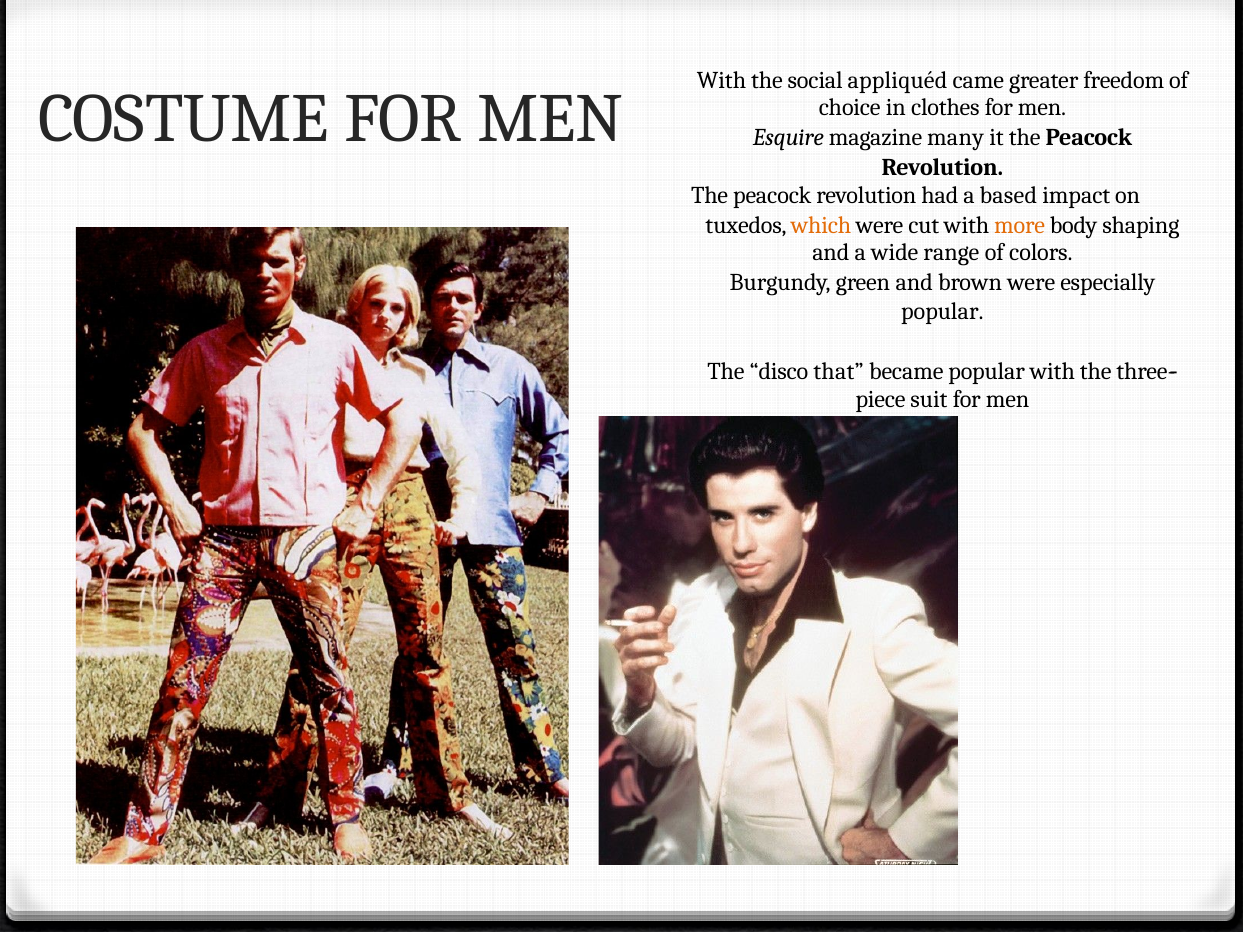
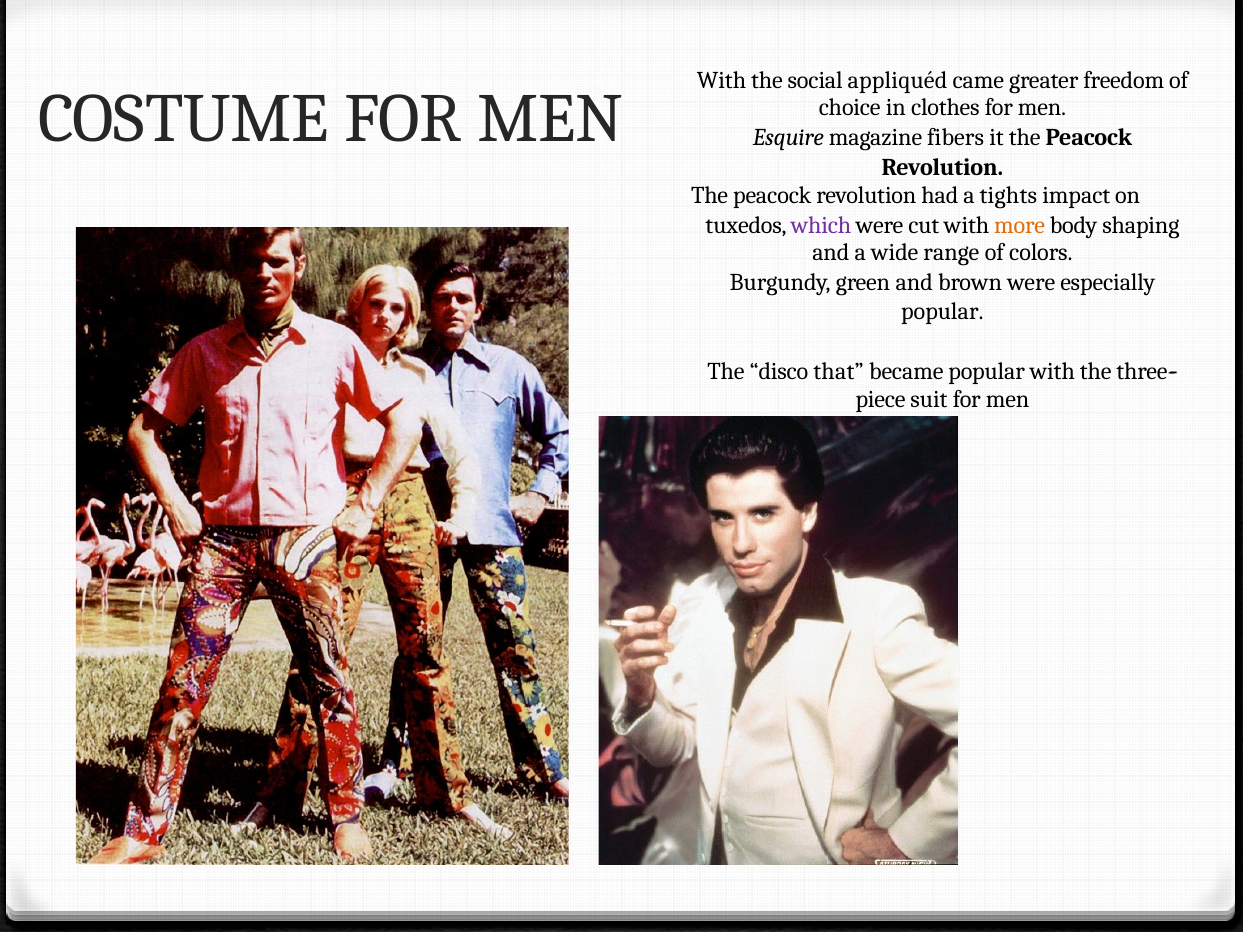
many: many -> fibers (956, 138)
based: based -> tights (1008, 195)
which colour: orange -> purple (821, 225)
